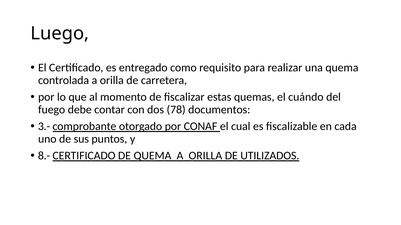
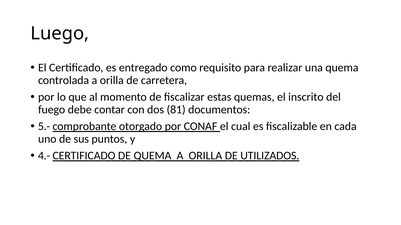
cuándo: cuándo -> inscrito (306, 97)
78: 78 -> 81 (176, 110)
3.-: 3.- -> 5.- (44, 127)
8.-: 8.- -> 4.- (44, 156)
